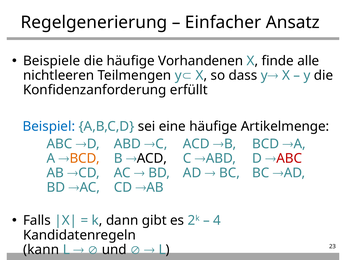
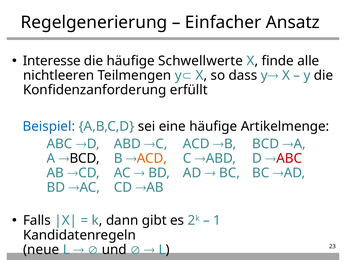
Beispiele: Beispiele -> Interesse (52, 61)
Vorhandenen: Vorhandenen -> Schwellwerte (201, 61)
BCD colour: orange -> black (85, 158)
ACD colour: black -> orange (152, 158)
4: 4 -> 1 (217, 220)
kann: kann -> neue (41, 249)
